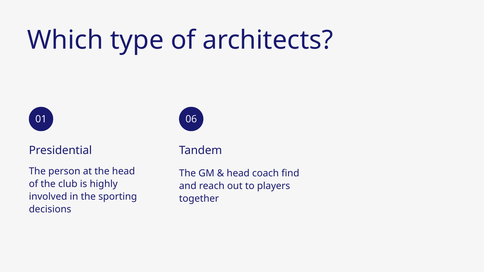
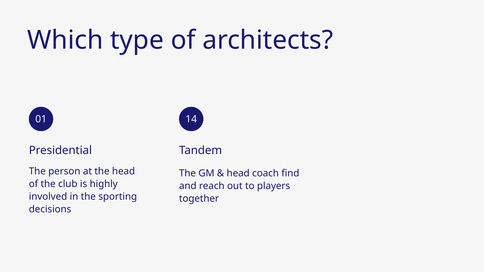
06: 06 -> 14 (191, 119)
